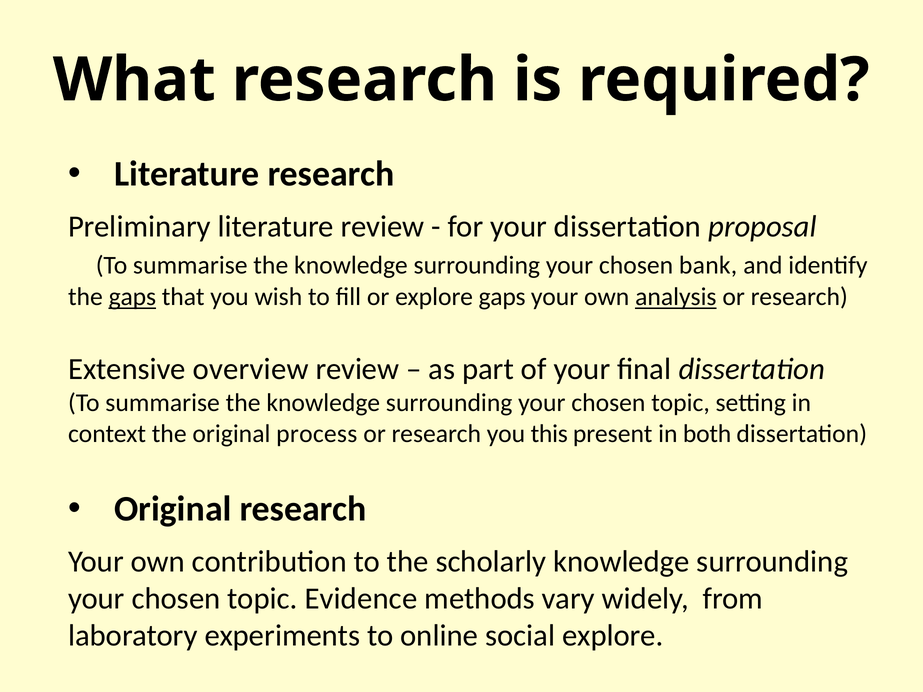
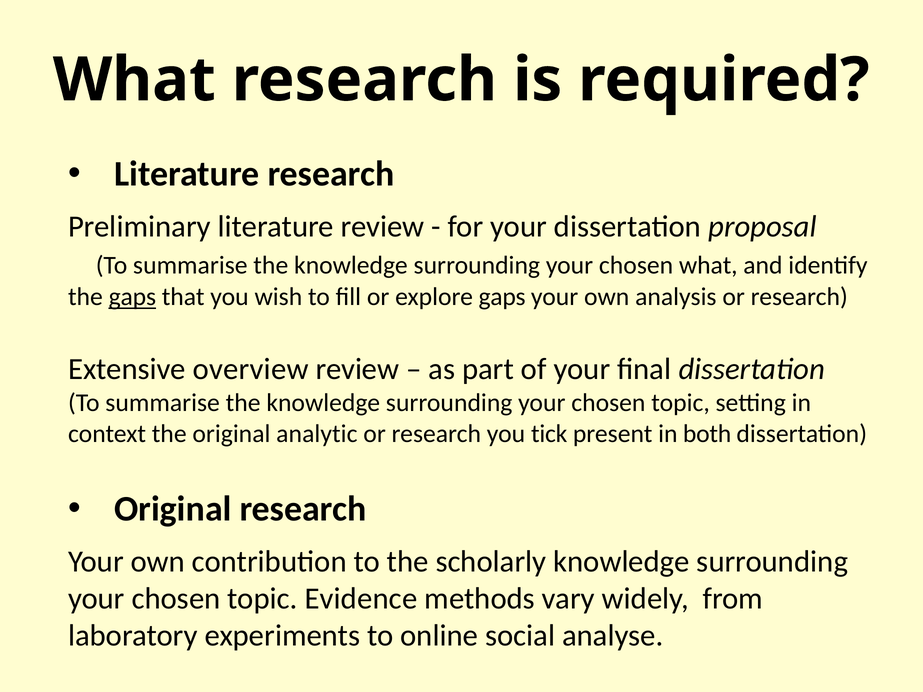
chosen bank: bank -> what (708, 265)
analysis underline: present -> none (676, 297)
process: process -> analytic (317, 434)
this: this -> tick (549, 434)
social explore: explore -> analyse (613, 636)
